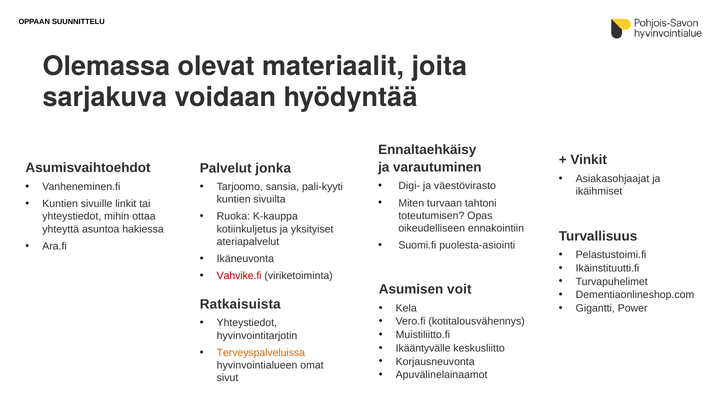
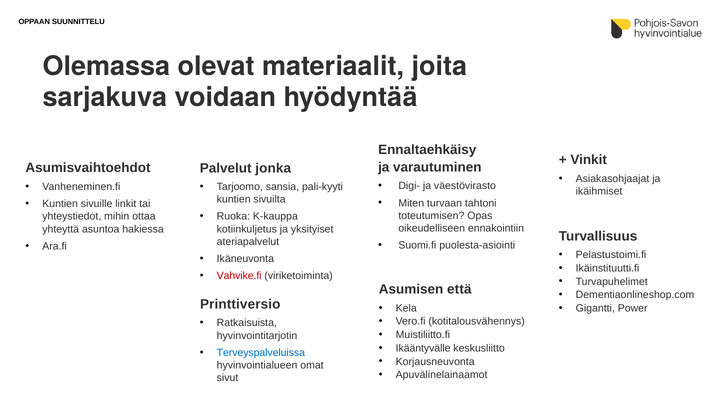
voit: voit -> että (459, 289)
Ratkaisuista: Ratkaisuista -> Printtiversio (240, 304)
Yhteystiedot: Yhteystiedot -> Ratkaisuista (247, 323)
Terveyspalveluissa colour: orange -> blue (261, 353)
